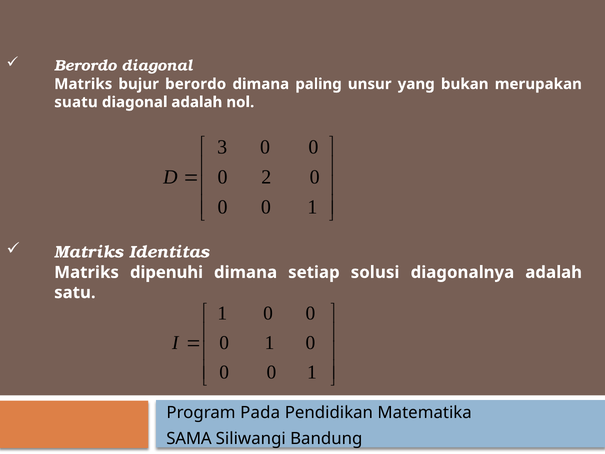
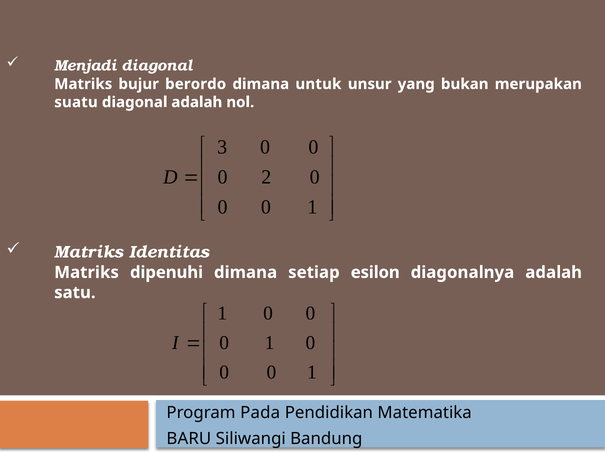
Berordo: Berordo -> Menjadi (85, 66)
paling: paling -> untuk (318, 84)
solusi: solusi -> esilon (375, 272)
SAMA: SAMA -> BARU (189, 439)
